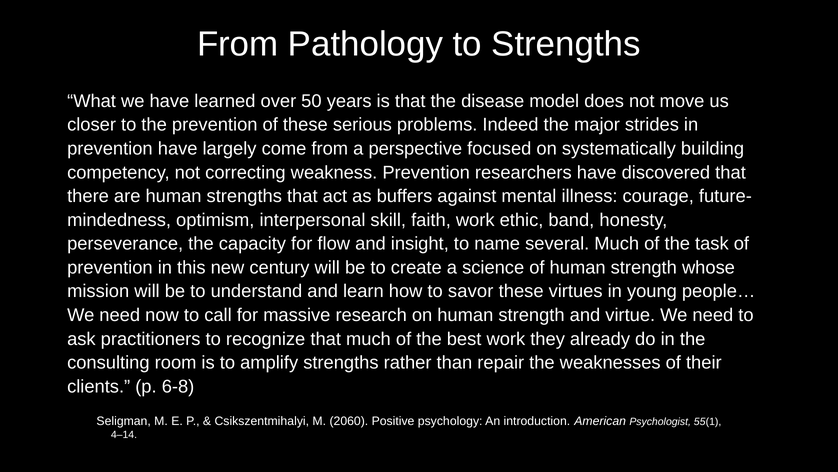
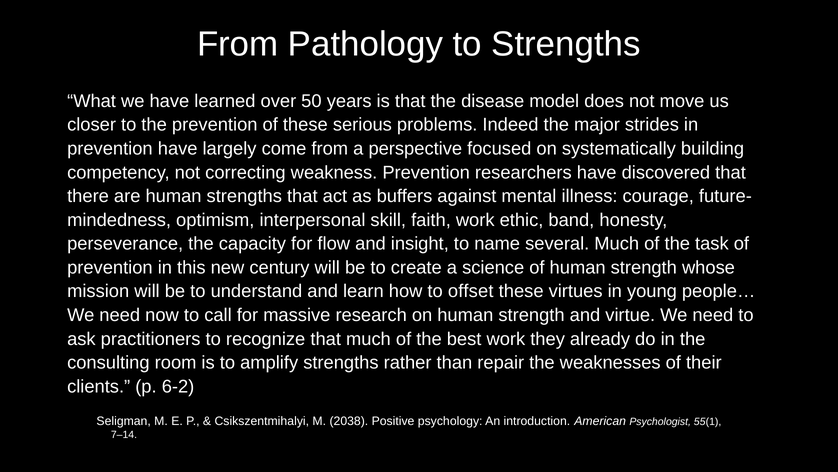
savor: savor -> offset (471, 291)
6-8: 6-8 -> 6-2 (178, 386)
2060: 2060 -> 2038 (349, 421)
4–14: 4–14 -> 7–14 (124, 434)
